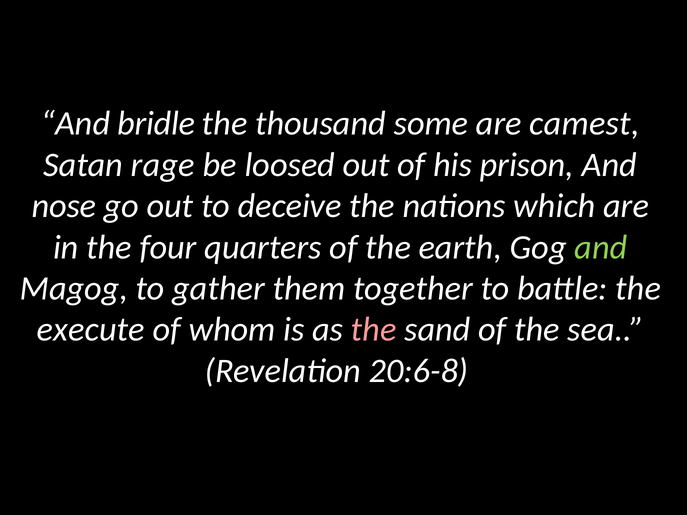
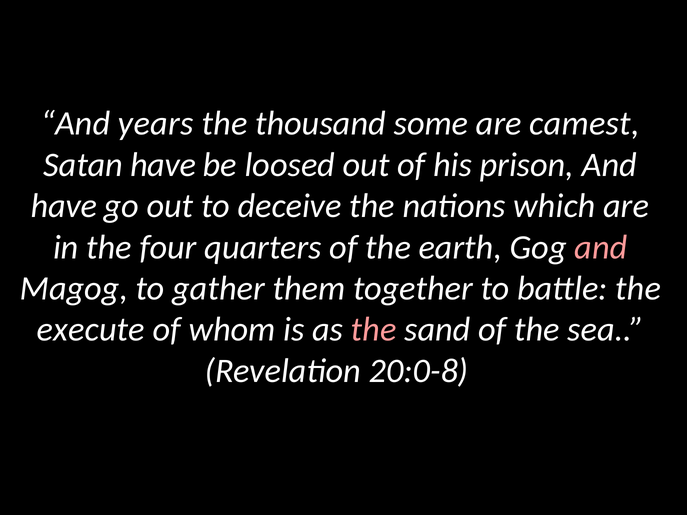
bridle: bridle -> years (156, 124)
Satan rage: rage -> have (163, 165)
nose: nose -> have (64, 206)
and colour: light green -> pink (601, 247)
20:6-8: 20:6-8 -> 20:0-8 (419, 371)
